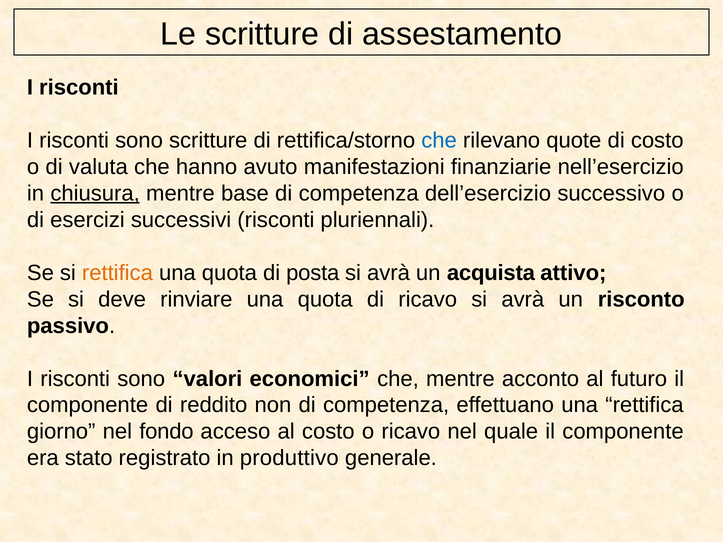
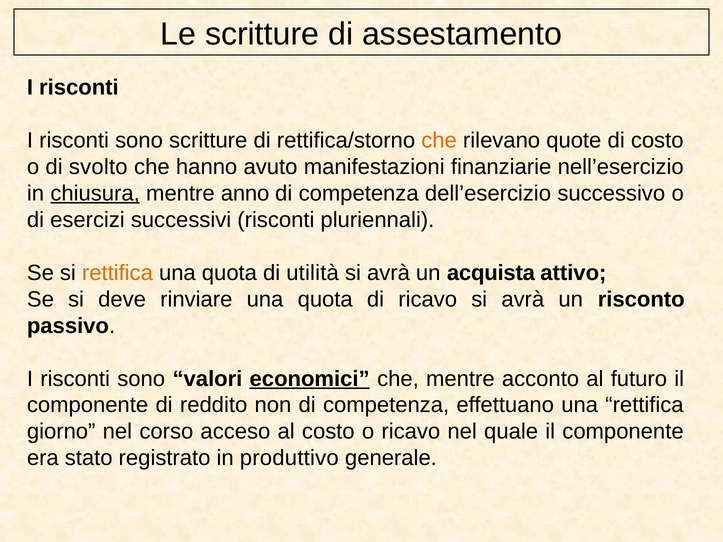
che colour: blue -> orange (439, 140)
valuta: valuta -> svolto (98, 167)
base: base -> anno (245, 193)
posta: posta -> utilità (313, 273)
economici underline: none -> present (310, 379)
fondo: fondo -> corso (166, 432)
